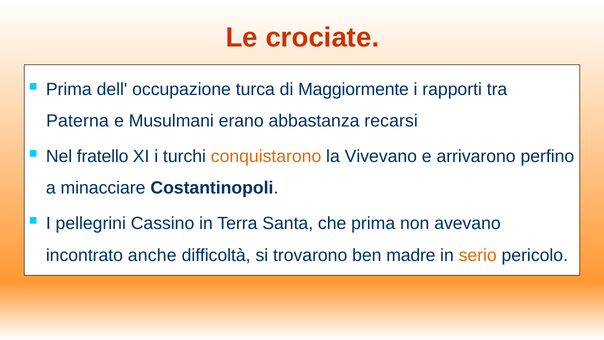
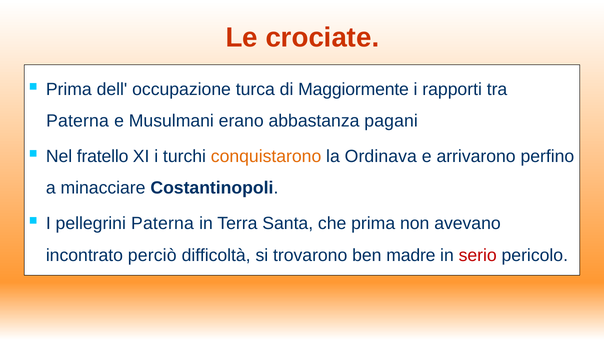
recarsi: recarsi -> pagani (391, 121)
Vivevano: Vivevano -> Ordinava (381, 156)
pellegrini Cassino: Cassino -> Paterna (162, 223)
anche: anche -> perciò (152, 255)
serio colour: orange -> red (478, 255)
